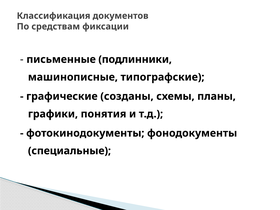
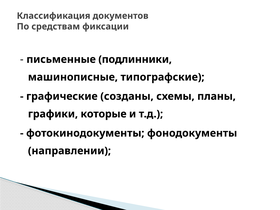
понятия: понятия -> которые (104, 114)
специальные: специальные -> направлении (69, 151)
